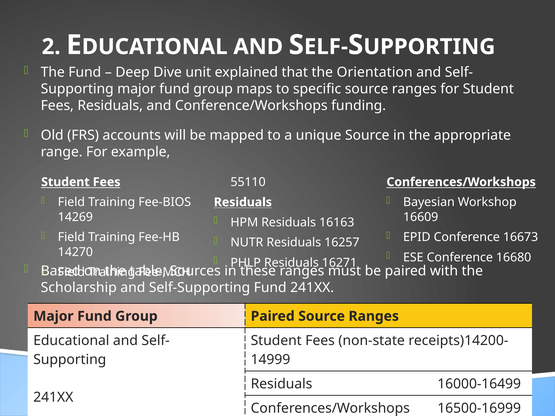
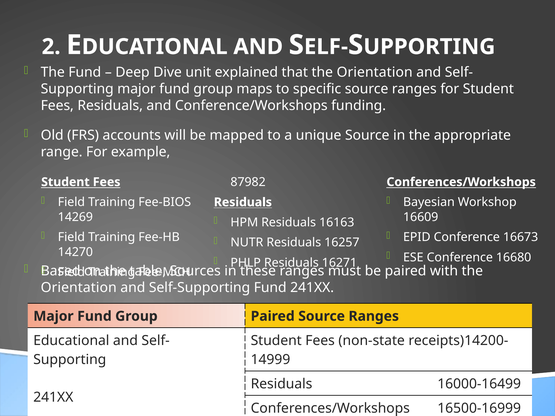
55110: 55110 -> 87982 (248, 182)
Scholarship: Scholarship -> Orientation (79, 288)
